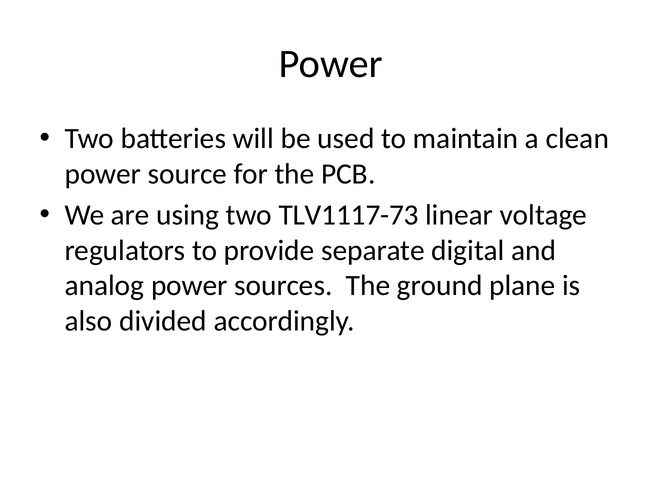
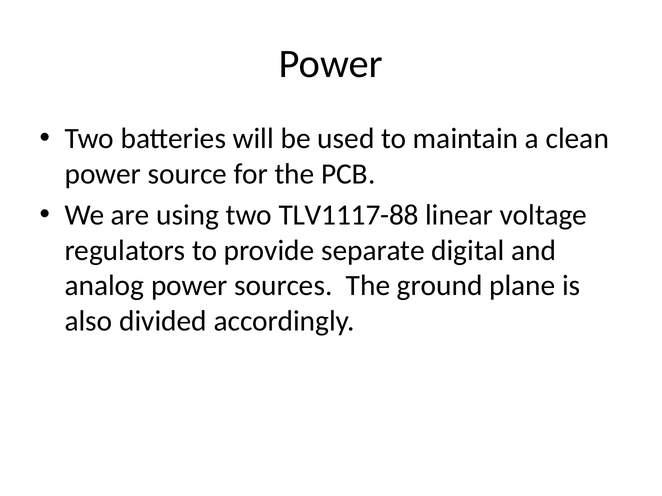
TLV1117-73: TLV1117-73 -> TLV1117-88 (349, 215)
